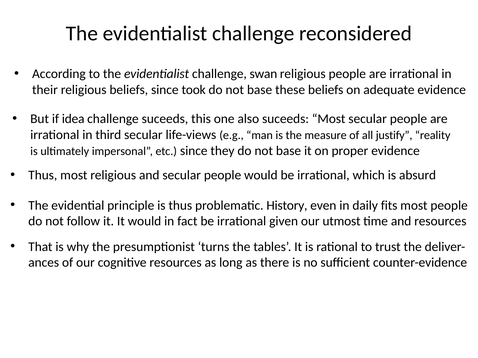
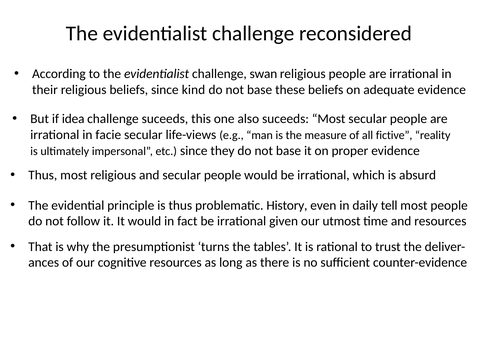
took: took -> kind (194, 90)
third: third -> facie (108, 135)
justify: justify -> fictive (394, 135)
fits: fits -> tell (389, 206)
